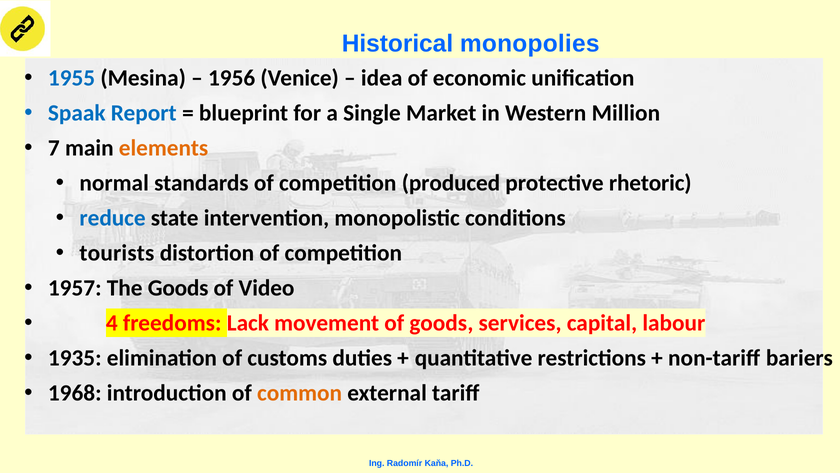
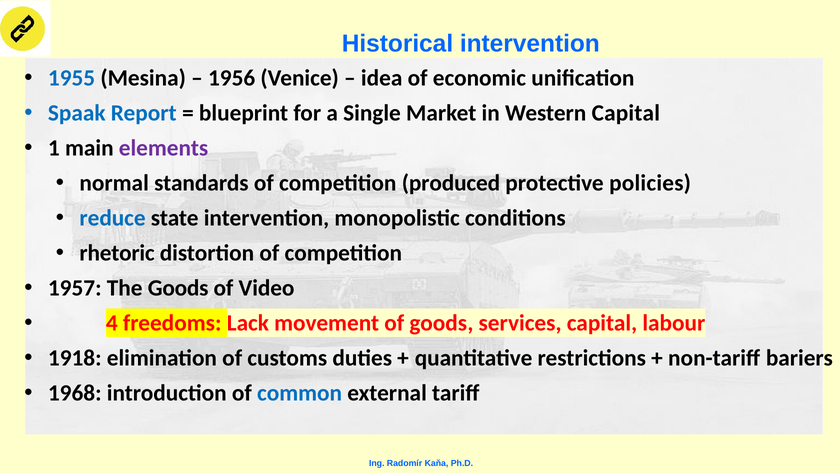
Historical monopolies: monopolies -> intervention (530, 44)
Western Million: Million -> Capital (626, 113)
7: 7 -> 1 (54, 148)
elements colour: orange -> purple (164, 148)
rhetoric: rhetoric -> policies (650, 183)
tourists: tourists -> rhetoric (117, 253)
1935: 1935 -> 1918 (75, 358)
common colour: orange -> blue (300, 393)
